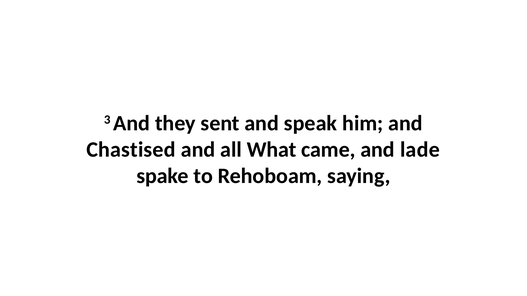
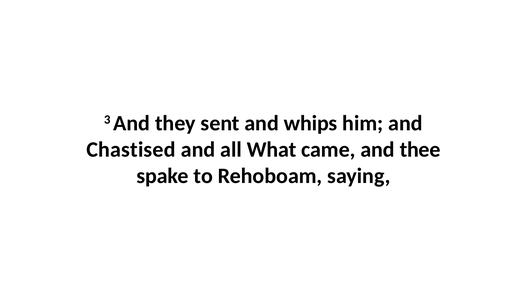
speak: speak -> whips (311, 123)
lade: lade -> thee (420, 150)
